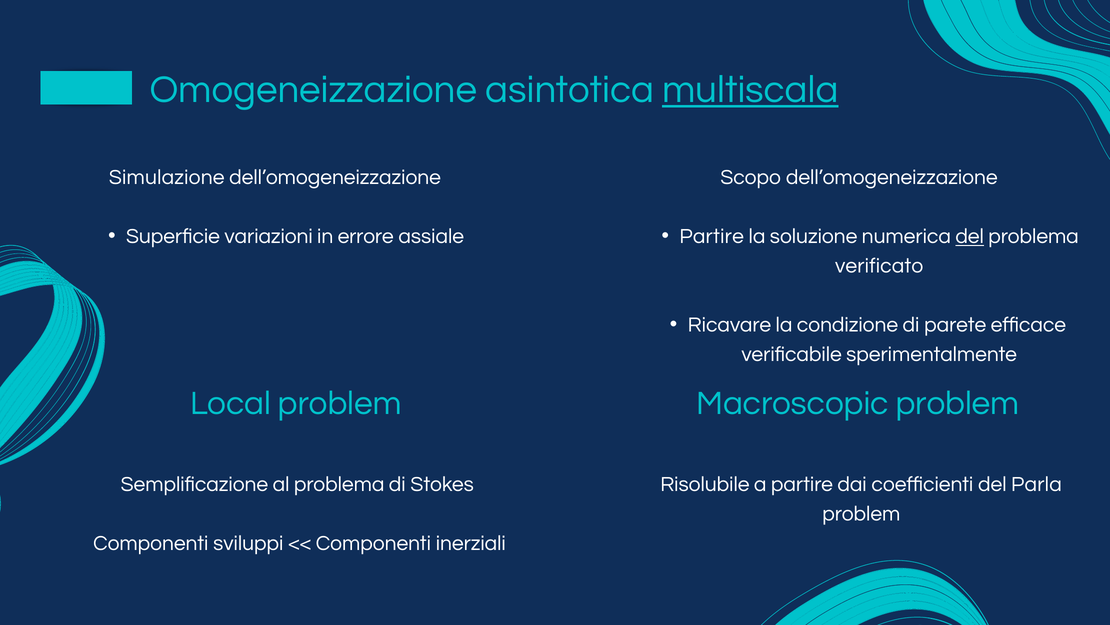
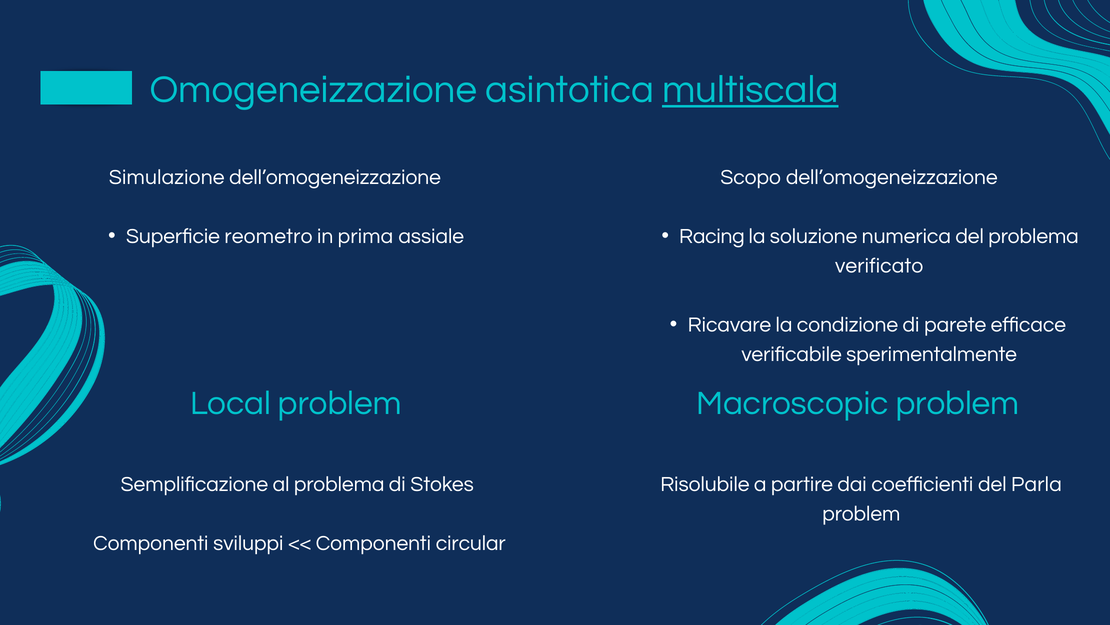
variazioni: variazioni -> reometro (268, 236)
errore: errore -> prima (365, 236)
Partire: Partire -> Racing (712, 236)
del underline: present -> none (970, 236)
inerziali: inerziali -> circular (471, 543)
